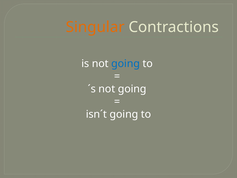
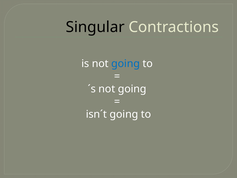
Singular colour: orange -> black (95, 27)
